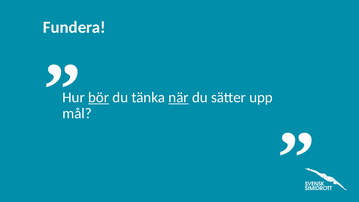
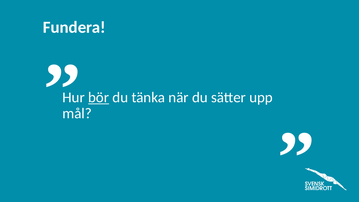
när underline: present -> none (179, 97)
